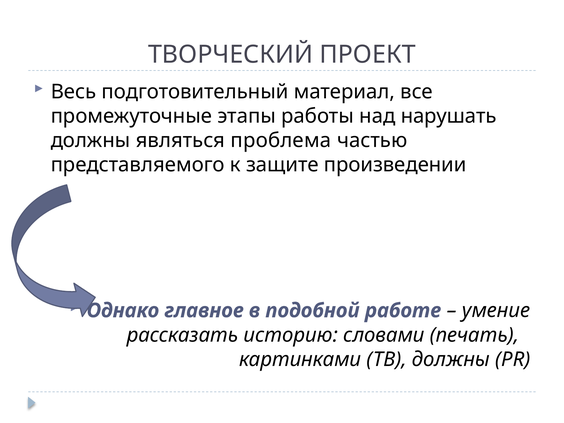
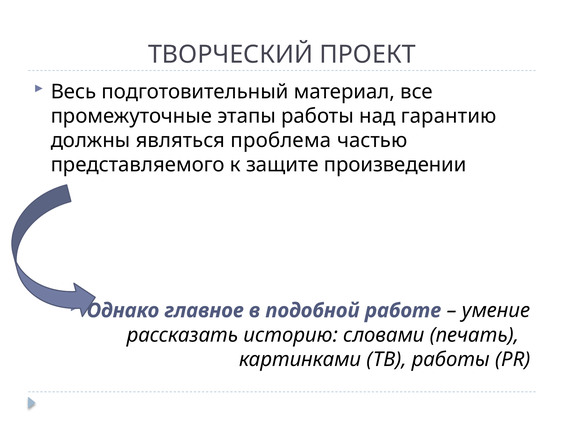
нарушать: нарушать -> гарантию (449, 116)
ТВ должны: должны -> работы (451, 359)
